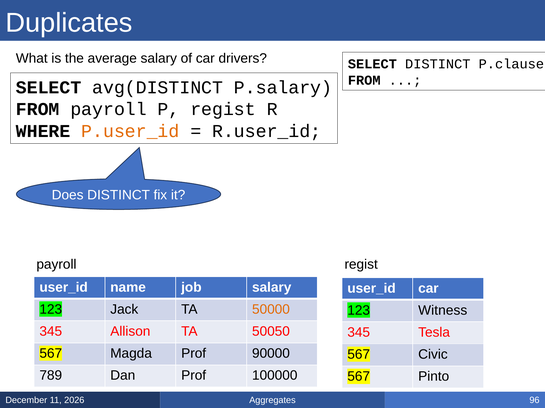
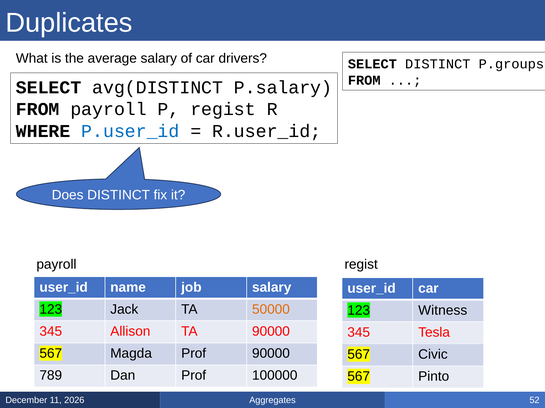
P.clause: P.clause -> P.groups (511, 64)
P.user_id colour: orange -> blue (130, 131)
TA 50050: 50050 -> 90000 (271, 332)
96: 96 -> 52 (534, 401)
